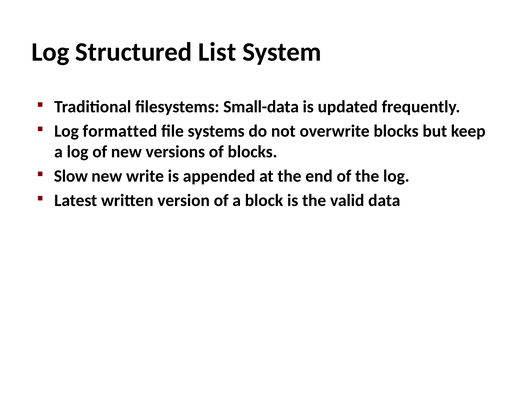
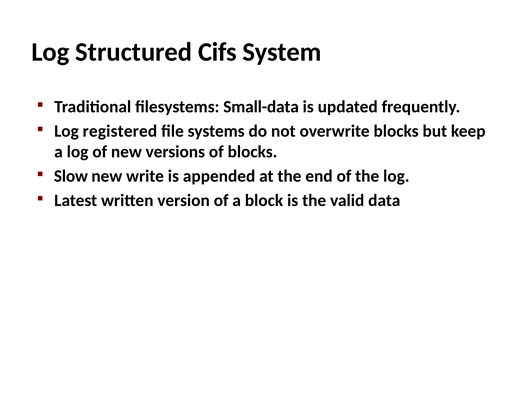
List: List -> Cifs (217, 52)
formatted: formatted -> registered (120, 131)
